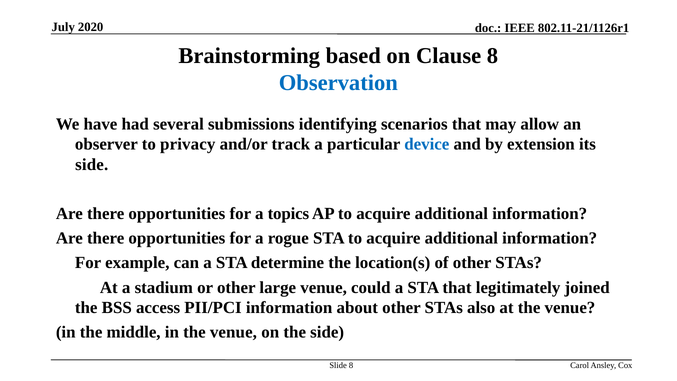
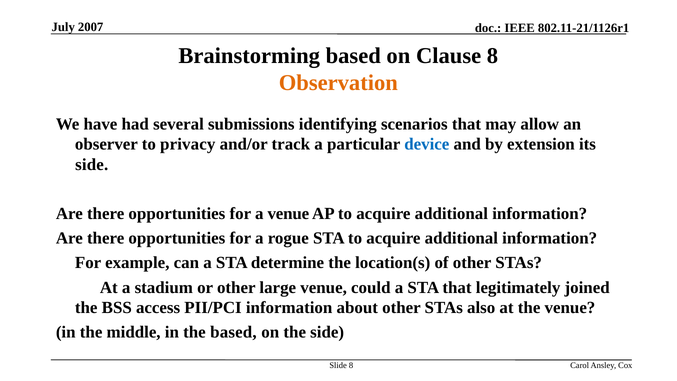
2020: 2020 -> 2007 (91, 27)
Observation colour: blue -> orange (338, 83)
a topics: topics -> venue (288, 214)
in the venue: venue -> based (233, 332)
